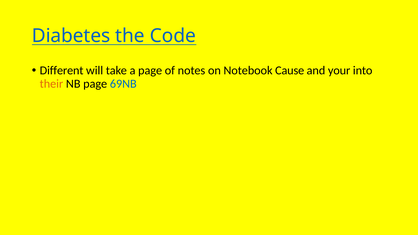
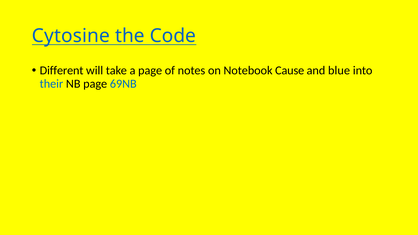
Diabetes: Diabetes -> Cytosine (71, 36)
your: your -> blue (339, 71)
their colour: orange -> blue (51, 84)
